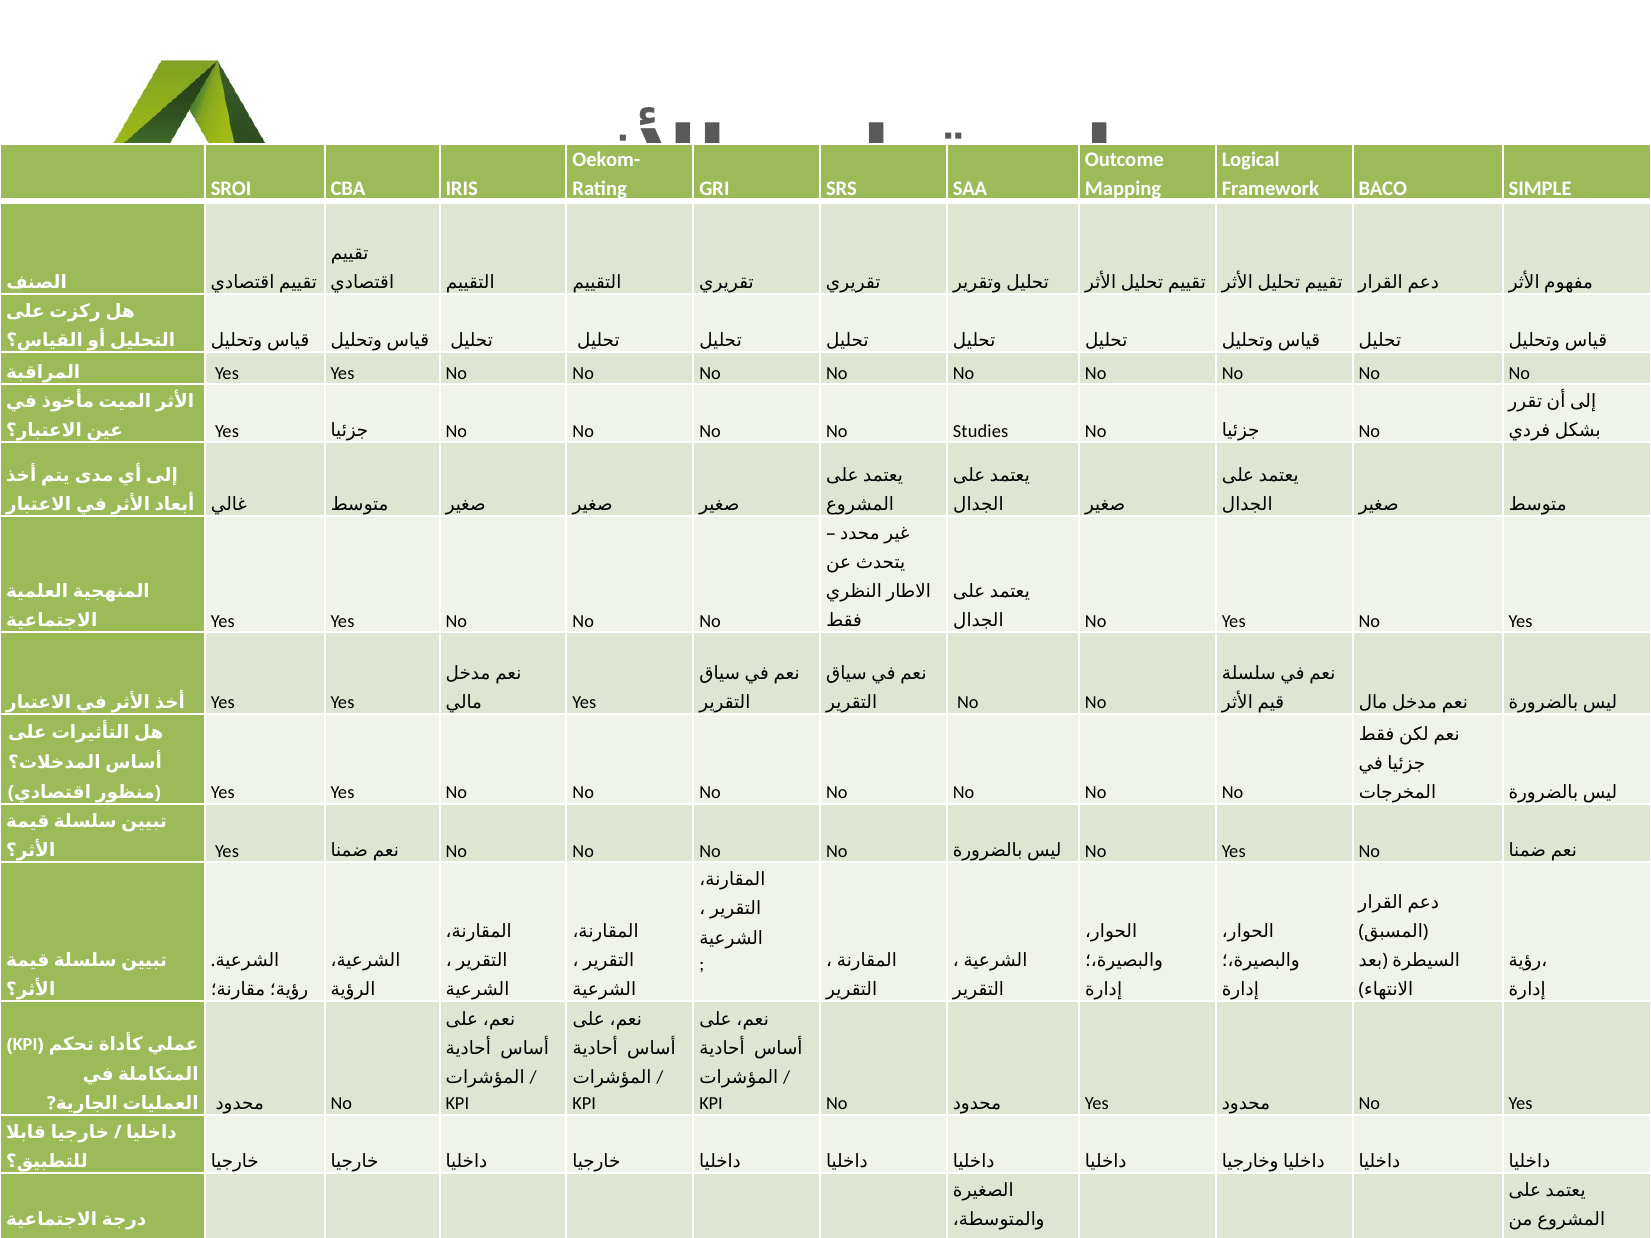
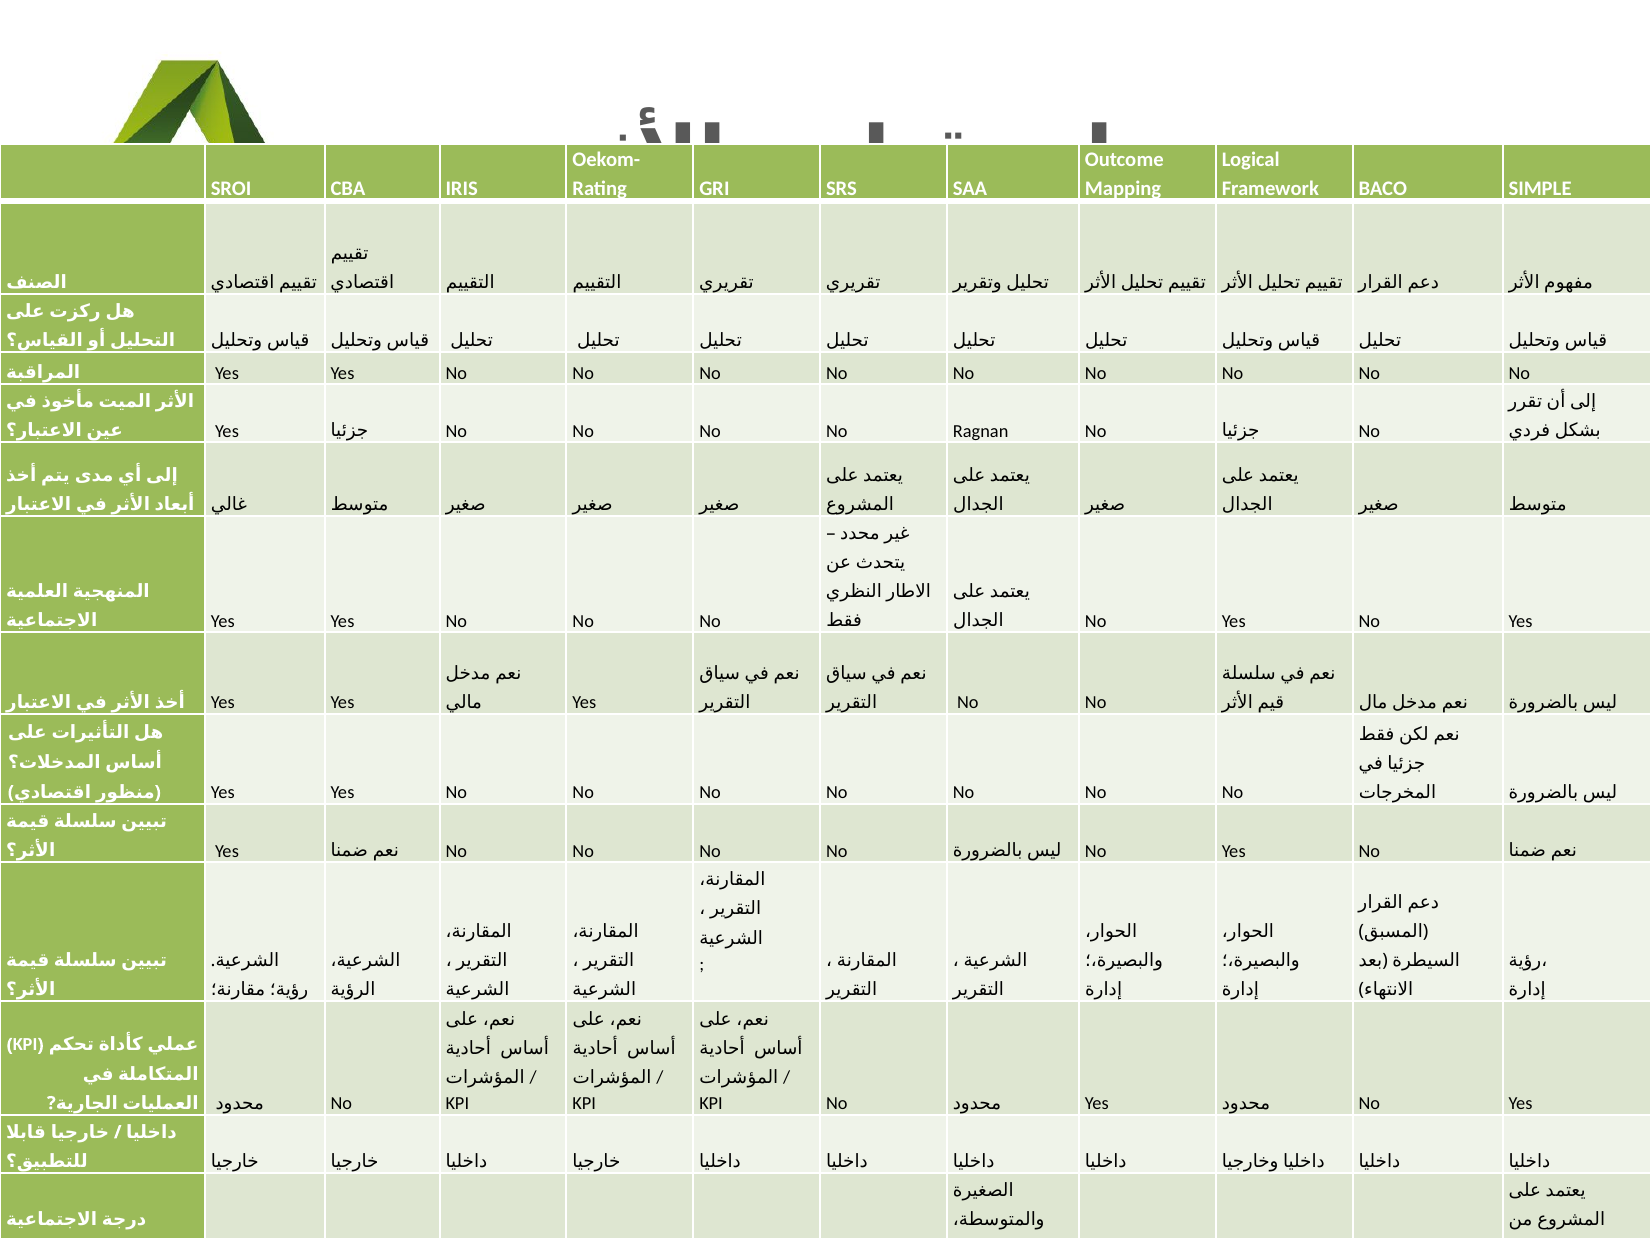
Studies: Studies -> Ragnan (981, 431)
